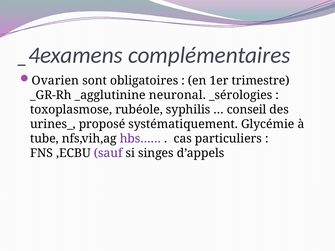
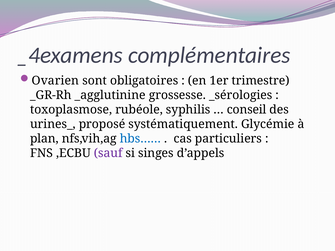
neuronal: neuronal -> grossesse (177, 95)
tube: tube -> plan (44, 139)
hbs…… colour: purple -> blue (140, 139)
